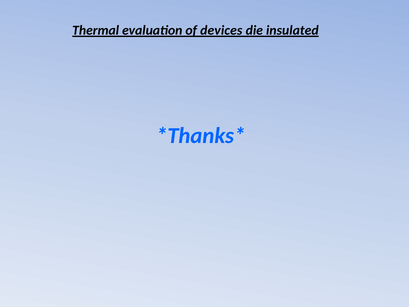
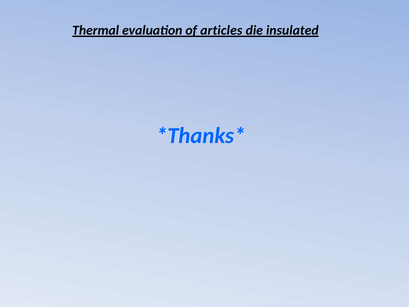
devices: devices -> articles (221, 30)
